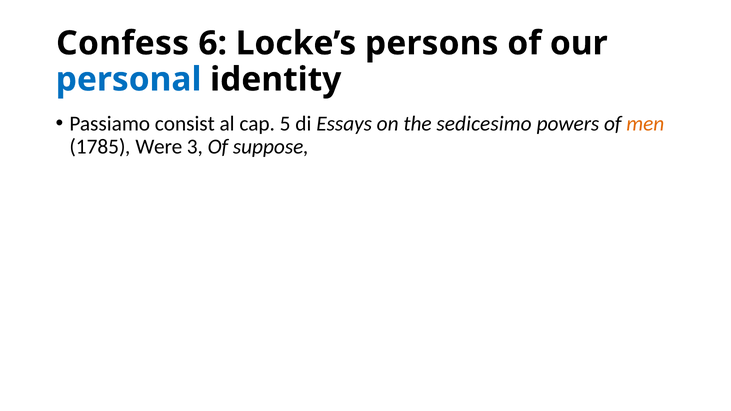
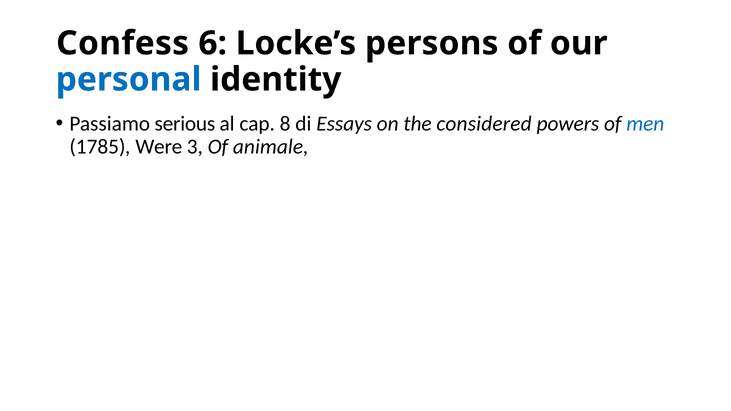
consist: consist -> serious (185, 124)
5: 5 -> 8 (285, 124)
sedicesimo: sedicesimo -> considered (484, 124)
men colour: orange -> blue (645, 124)
suppose: suppose -> animale (271, 147)
